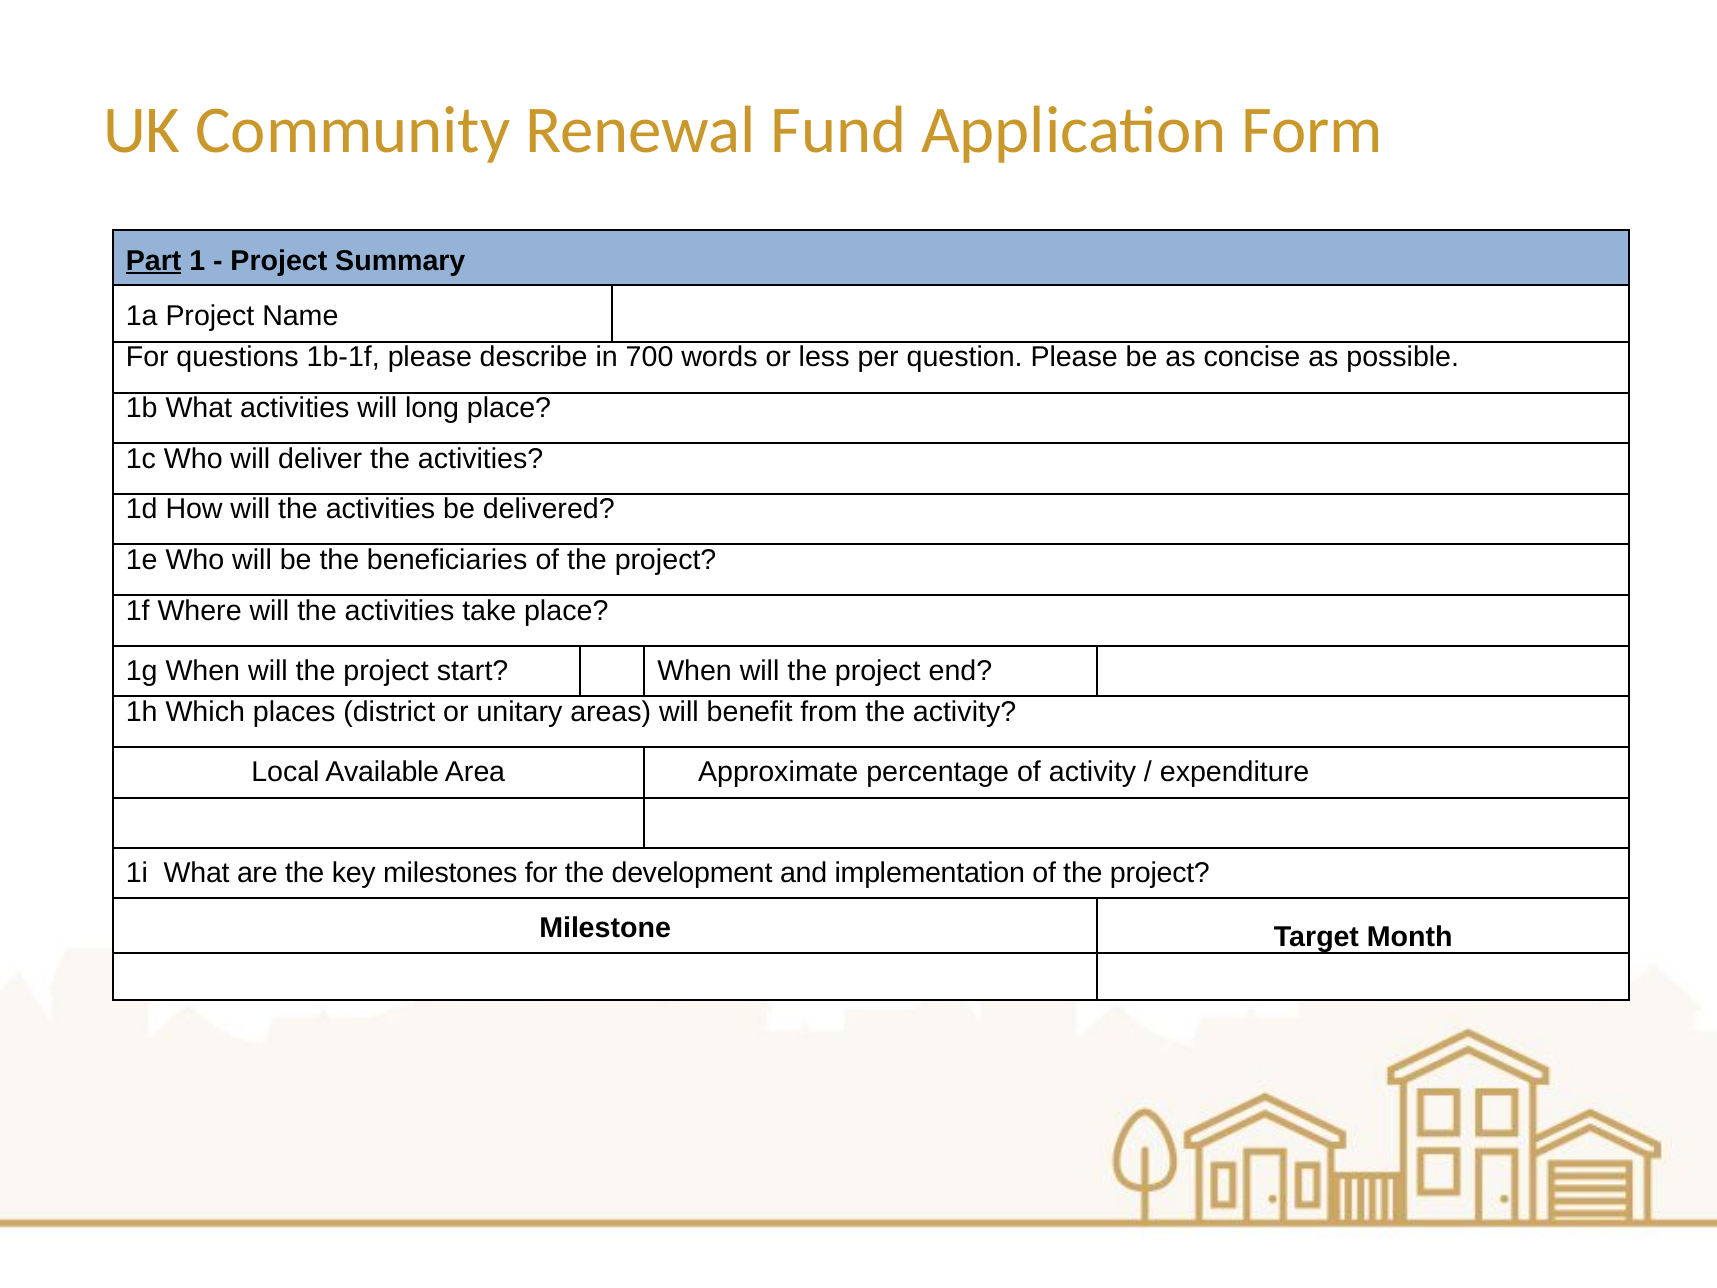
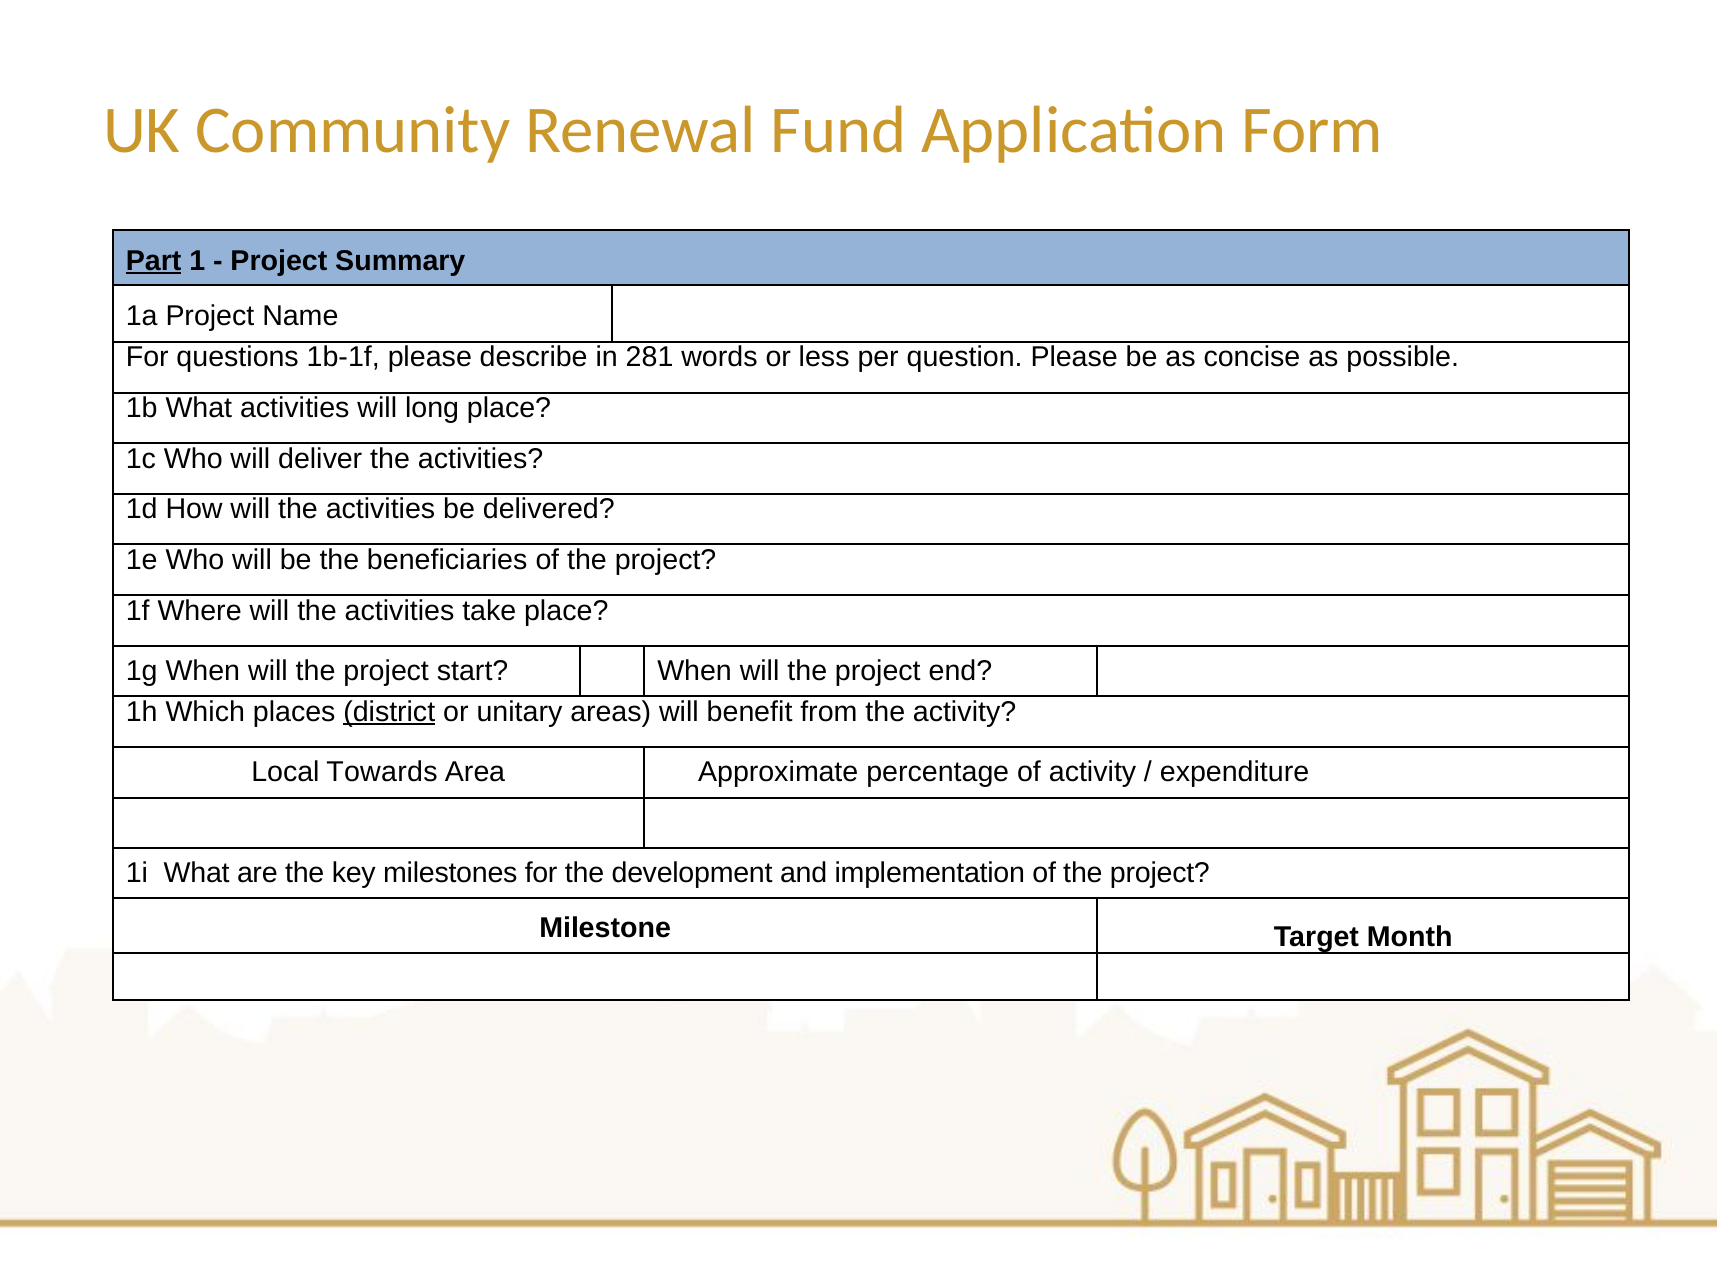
700: 700 -> 281 (650, 357)
district underline: none -> present (389, 712)
Available: Available -> Towards (382, 772)
